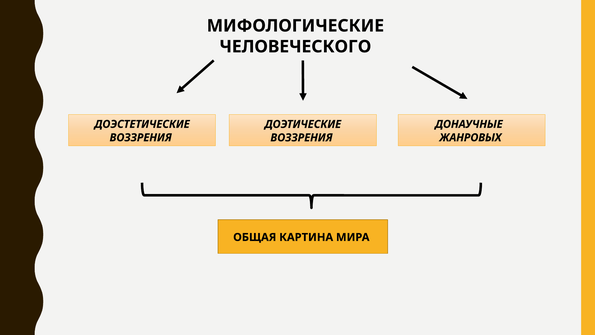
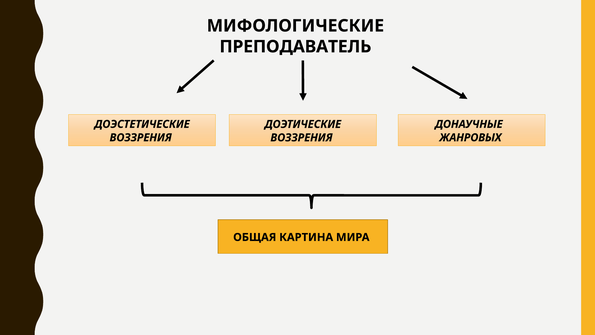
ЧЕЛОВЕЧЕСКОГО: ЧЕЛОВЕЧЕСКОГО -> ПРЕПОДАВАТЕЛЬ (295, 47)
